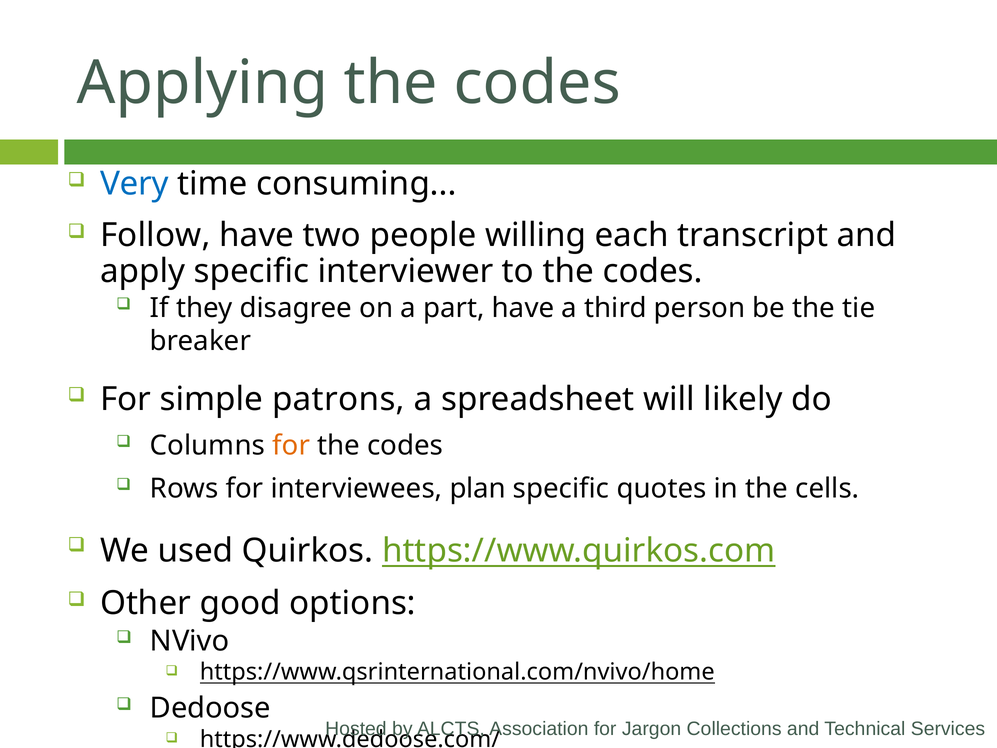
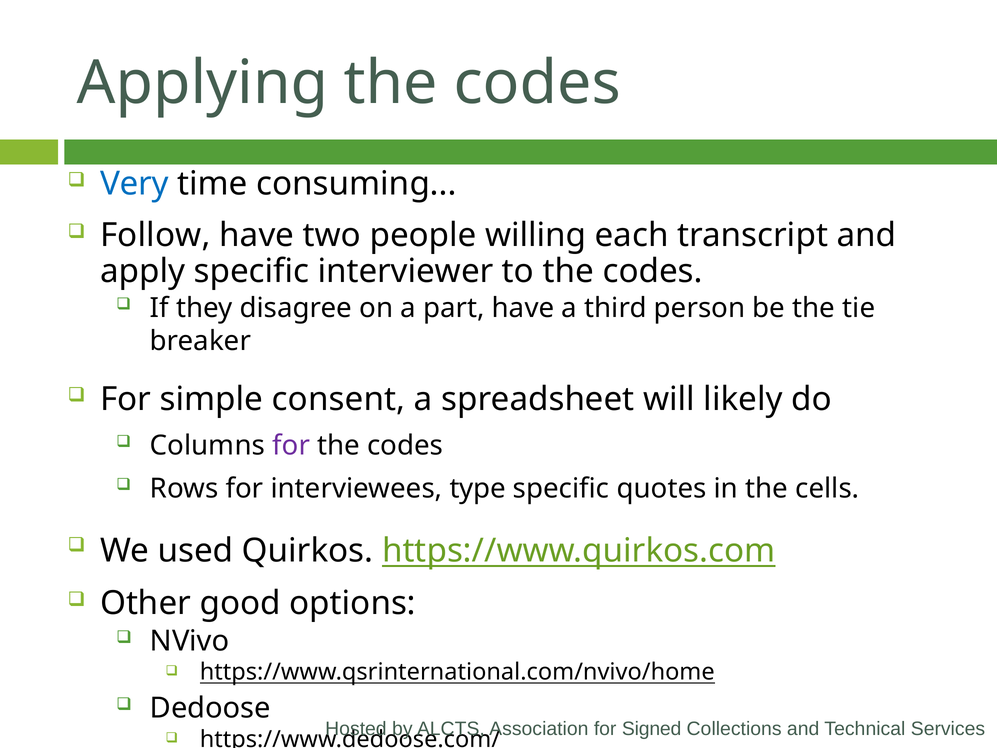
patrons: patrons -> consent (338, 399)
for colour: orange -> purple (291, 445)
plan: plan -> type (478, 488)
Jargon: Jargon -> Signed (652, 729)
